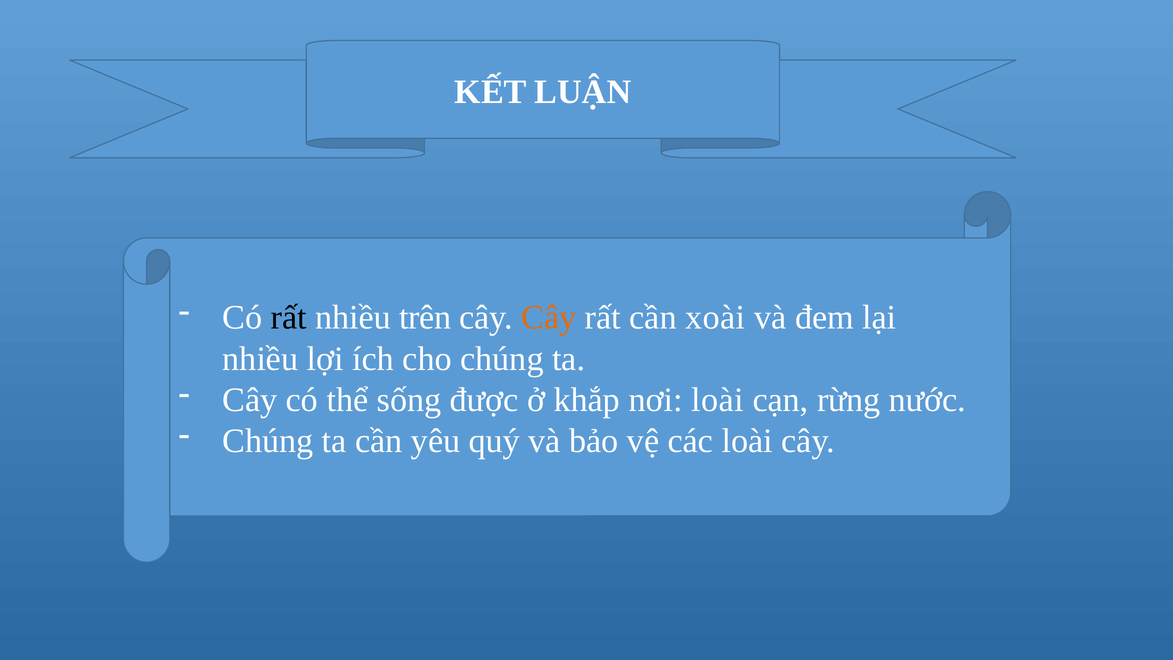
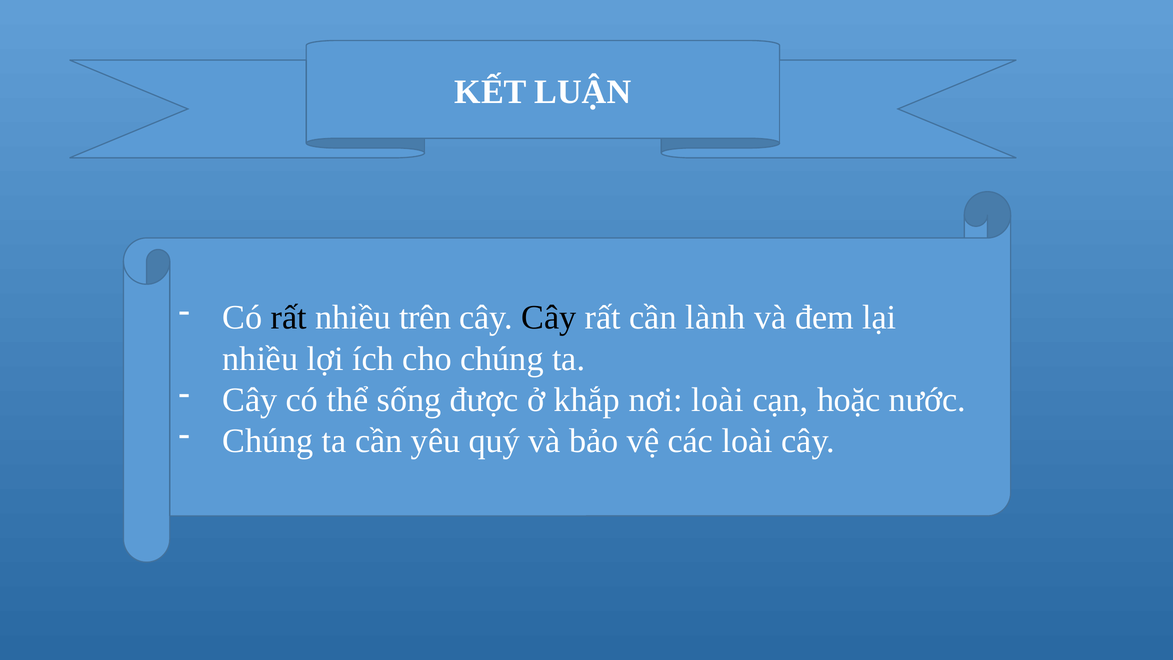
Cây colour: orange -> black (549, 318)
xoài: xoài -> lành (715, 318)
rừng: rừng -> hoặc (849, 400)
